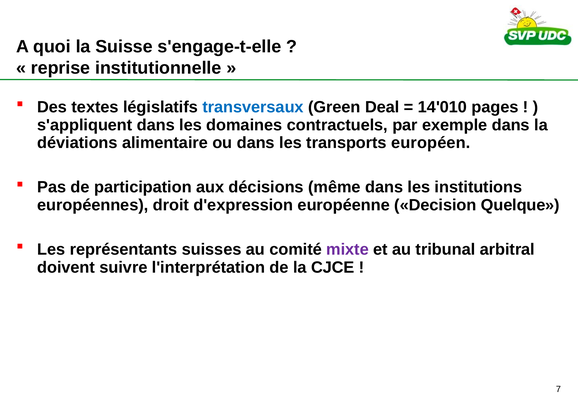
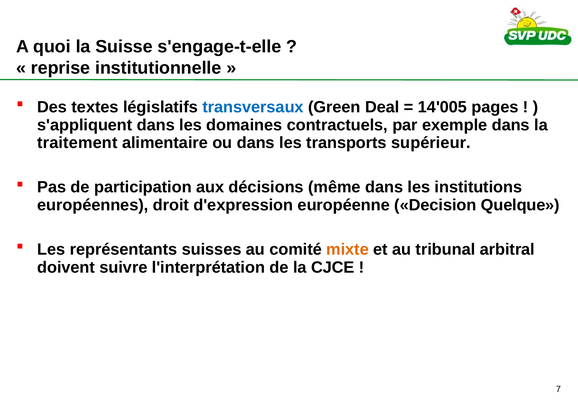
14'010: 14'010 -> 14'005 (442, 107)
déviations: déviations -> traitement (77, 143)
européen: européen -> supérieur (431, 143)
mixte colour: purple -> orange (348, 250)
